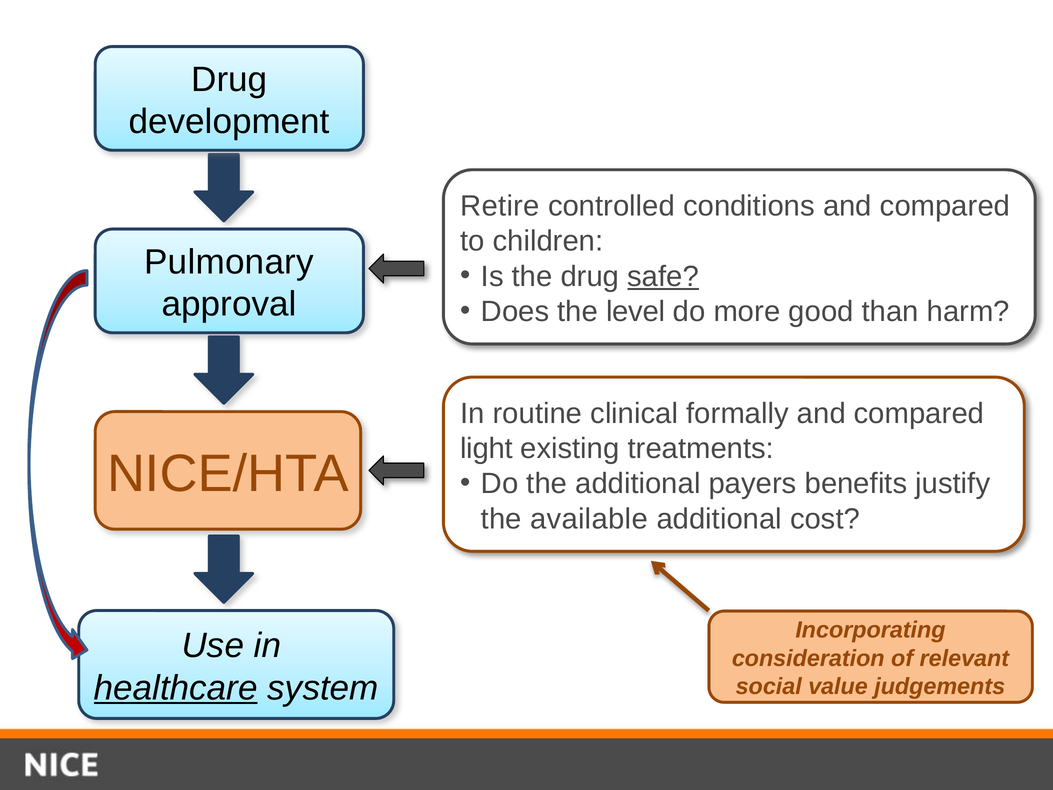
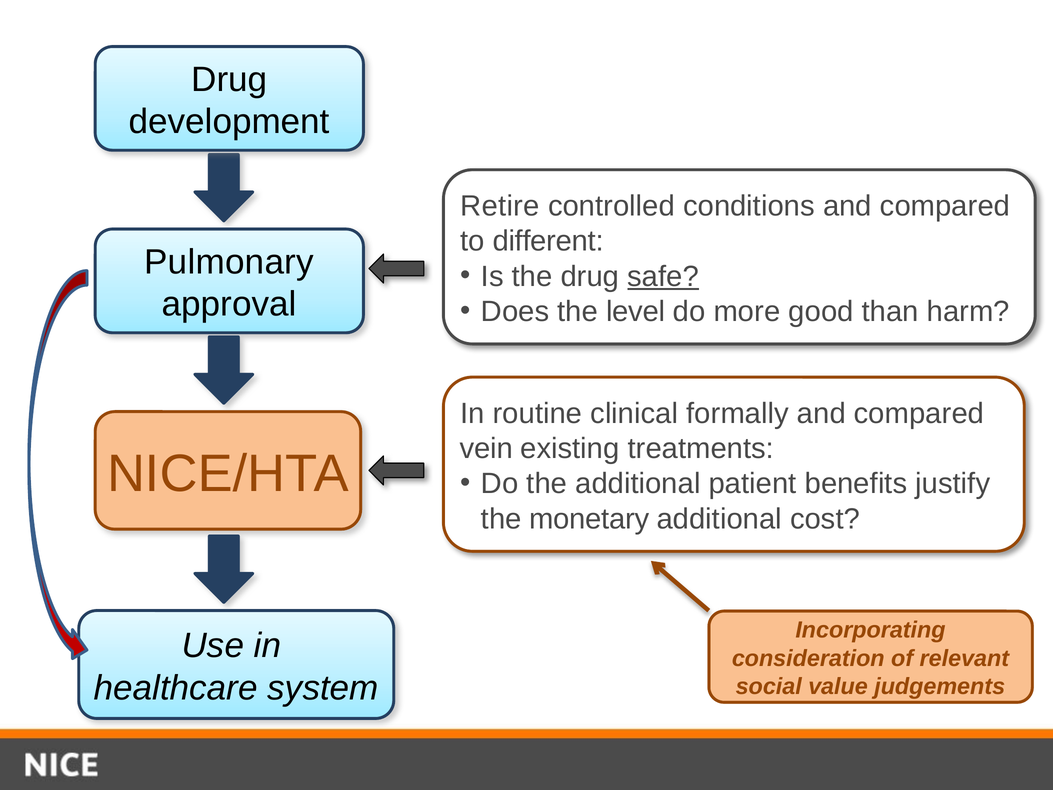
children: children -> different (548, 241)
light: light -> vein (486, 449)
payers: payers -> patient (753, 484)
available: available -> monetary (589, 519)
healthcare underline: present -> none (176, 688)
